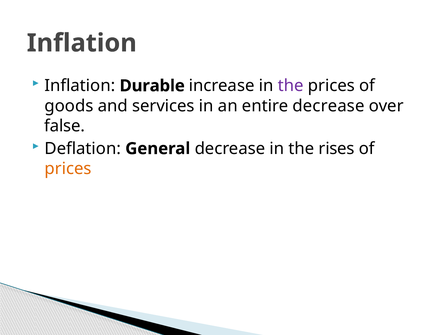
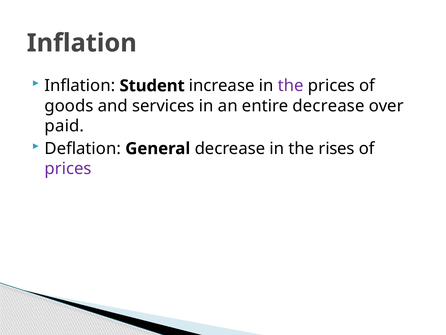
Durable: Durable -> Student (152, 86)
false: false -> paid (64, 126)
prices colour: orange -> purple (68, 168)
